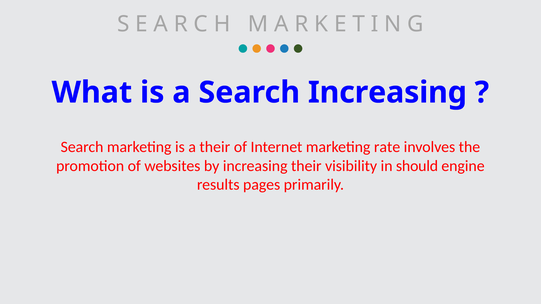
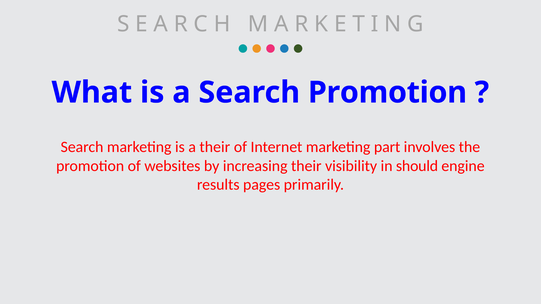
Search Increasing: Increasing -> Promotion (387, 93)
rate: rate -> part (387, 147)
